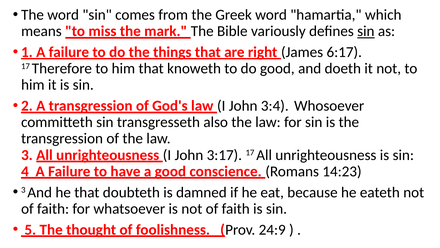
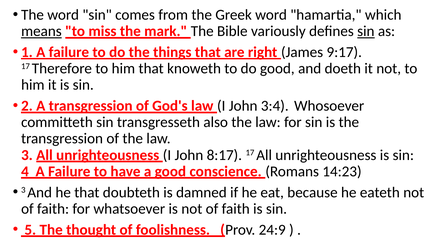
means underline: none -> present (41, 31)
6:17: 6:17 -> 9:17 (344, 52)
3:17: 3:17 -> 8:17 (224, 155)
